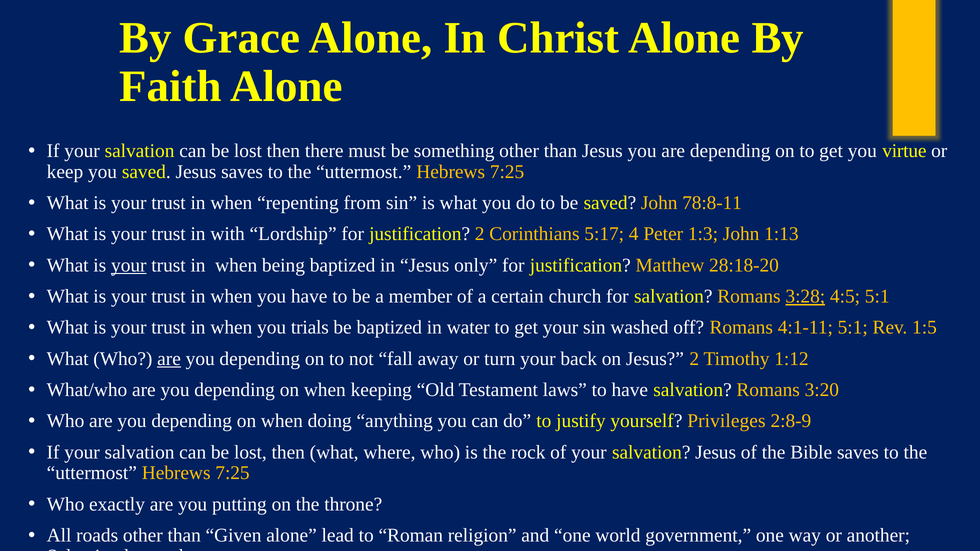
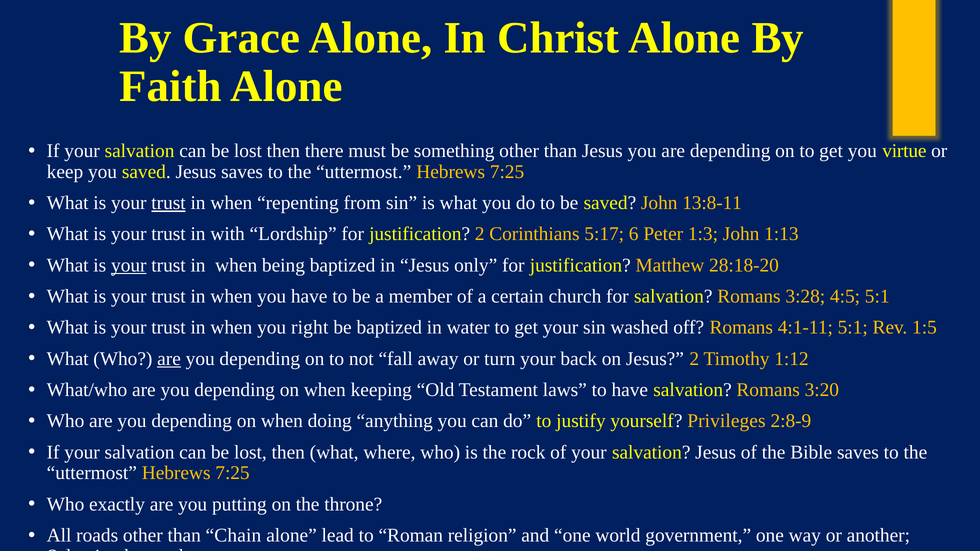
trust underline: none -> present (169, 203)
78:8-11: 78:8-11 -> 13:8-11 (712, 203)
4: 4 -> 6 (634, 234)
3:28 underline: present -> none (805, 297)
trials: trials -> right (310, 328)
Given: Given -> Chain (233, 536)
